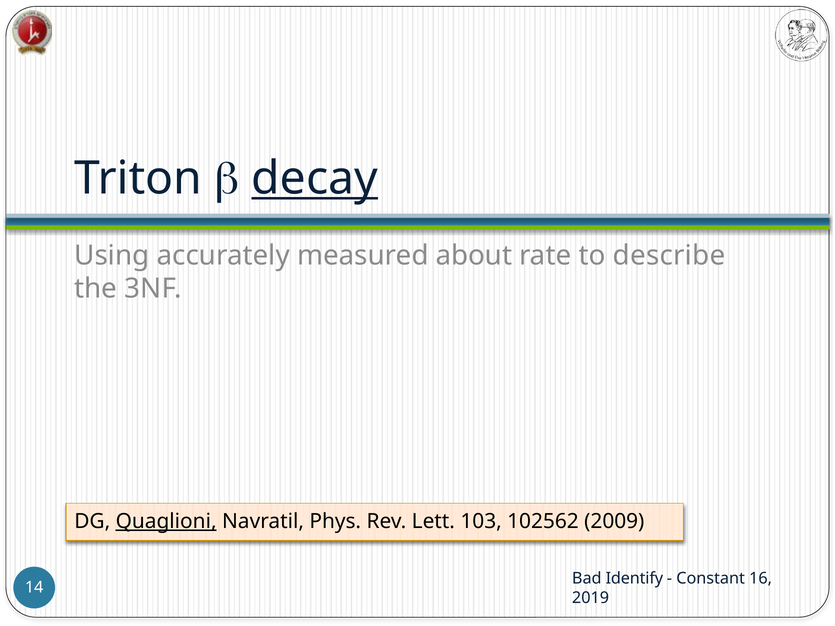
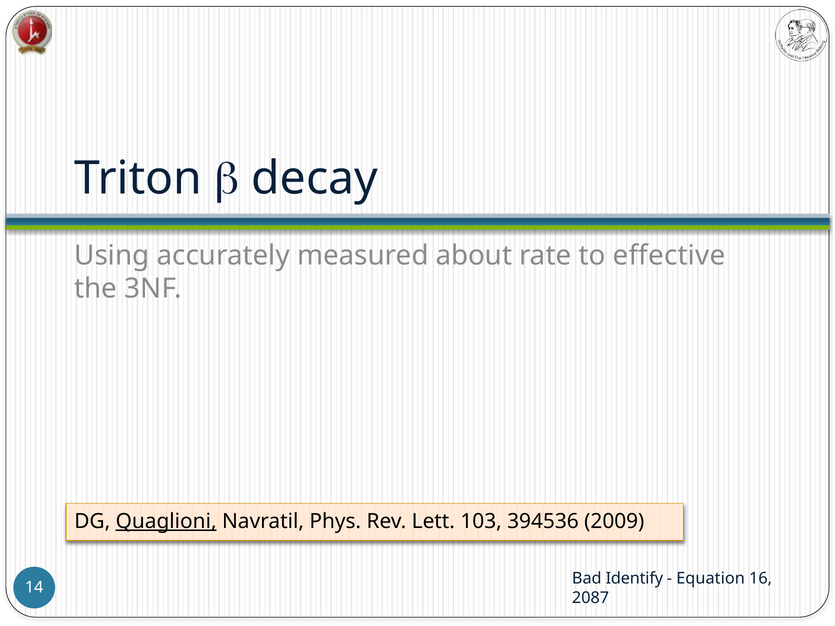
decay underline: present -> none (315, 178)
describe: describe -> effective (669, 256)
102562: 102562 -> 394536 (543, 522)
Constant: Constant -> Equation (711, 578)
2019: 2019 -> 2087 (591, 598)
